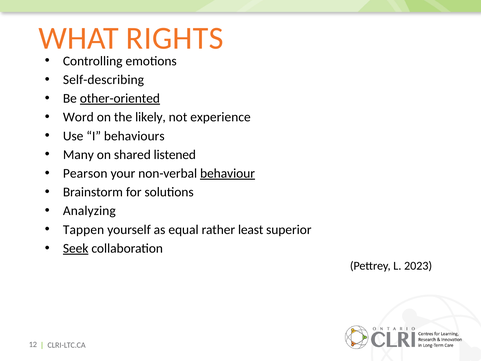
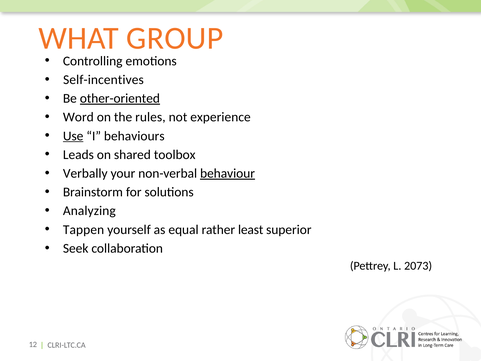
RIGHTS: RIGHTS -> GROUP (175, 38)
Self-describing: Self-describing -> Self-incentives (103, 80)
likely: likely -> rules (150, 117)
Use underline: none -> present (73, 136)
Many: Many -> Leads (78, 155)
listened: listened -> toolbox (175, 155)
Pearson: Pearson -> Verbally (85, 173)
Seek underline: present -> none (76, 248)
2023: 2023 -> 2073 (418, 266)
